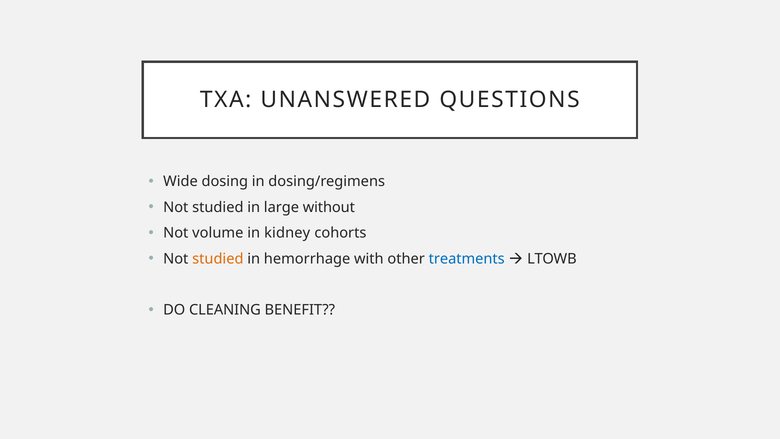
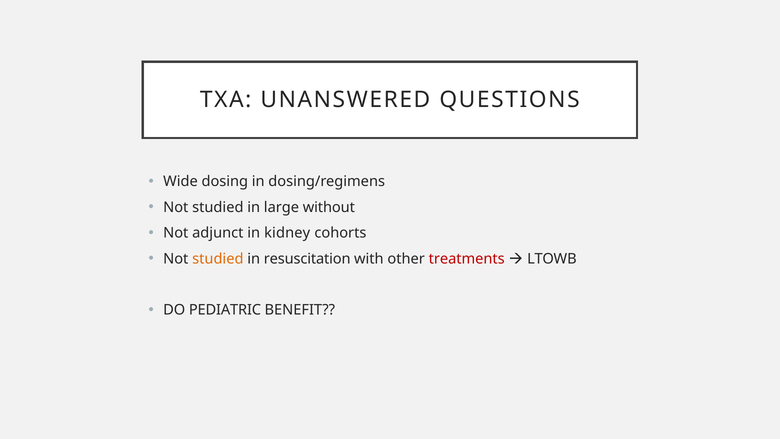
volume: volume -> adjunct (218, 233)
hemorrhage: hemorrhage -> resuscitation (307, 259)
treatments colour: blue -> red (467, 259)
CLEANING: CLEANING -> PEDIATRIC (225, 310)
